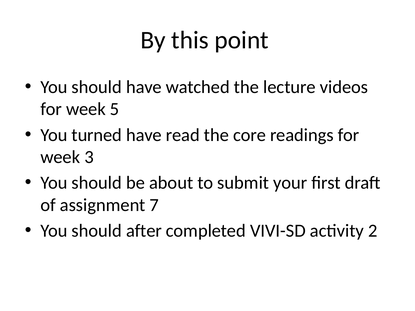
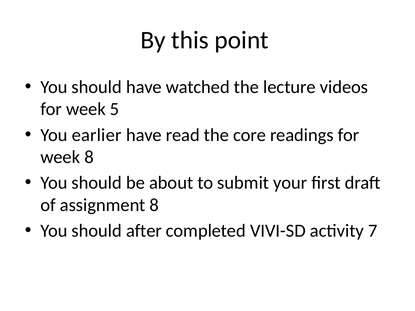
turned: turned -> earlier (97, 135)
week 3: 3 -> 8 (89, 157)
assignment 7: 7 -> 8 (154, 205)
2: 2 -> 7 (373, 231)
